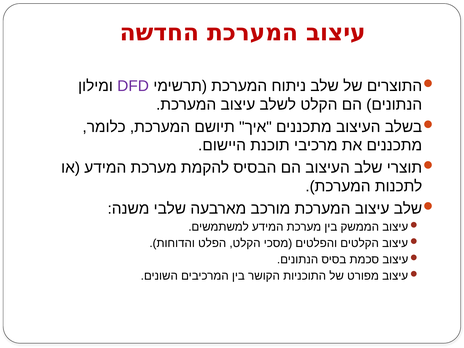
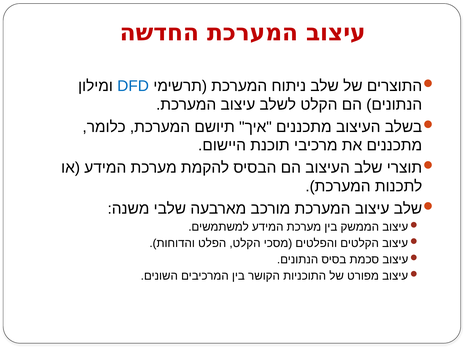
DFD colour: purple -> blue (133, 86)
